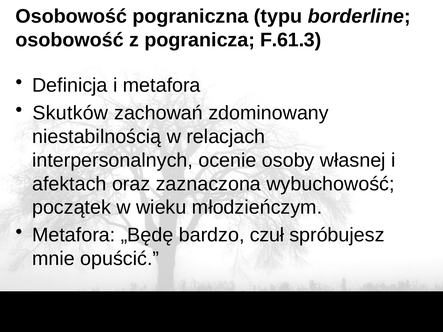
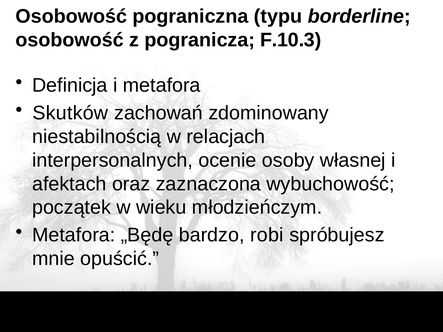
F.61.3: F.61.3 -> F.10.3 (291, 40)
czuł: czuł -> robi (267, 235)
